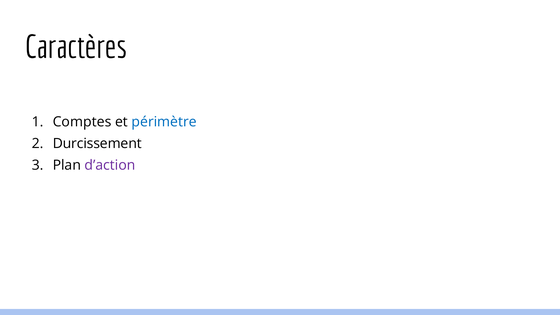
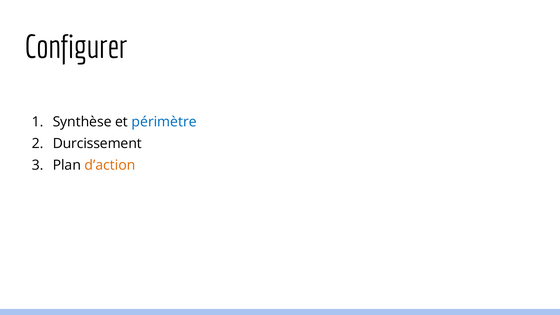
Caractères: Caractères -> Configurer (76, 47)
Comptes: Comptes -> Synthèse (82, 122)
d’action colour: purple -> orange (110, 165)
